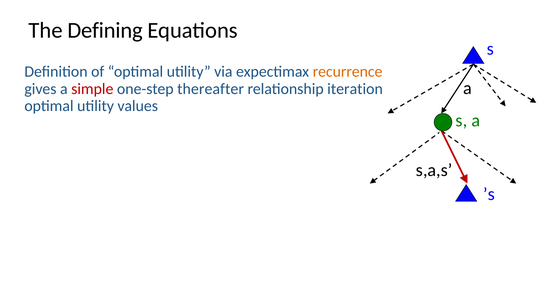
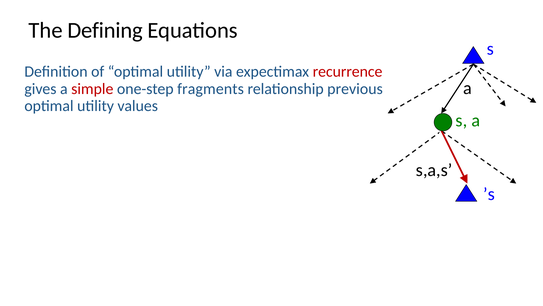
recurrence colour: orange -> red (348, 72)
thereafter: thereafter -> fragments (211, 89)
iteration: iteration -> previous (355, 89)
